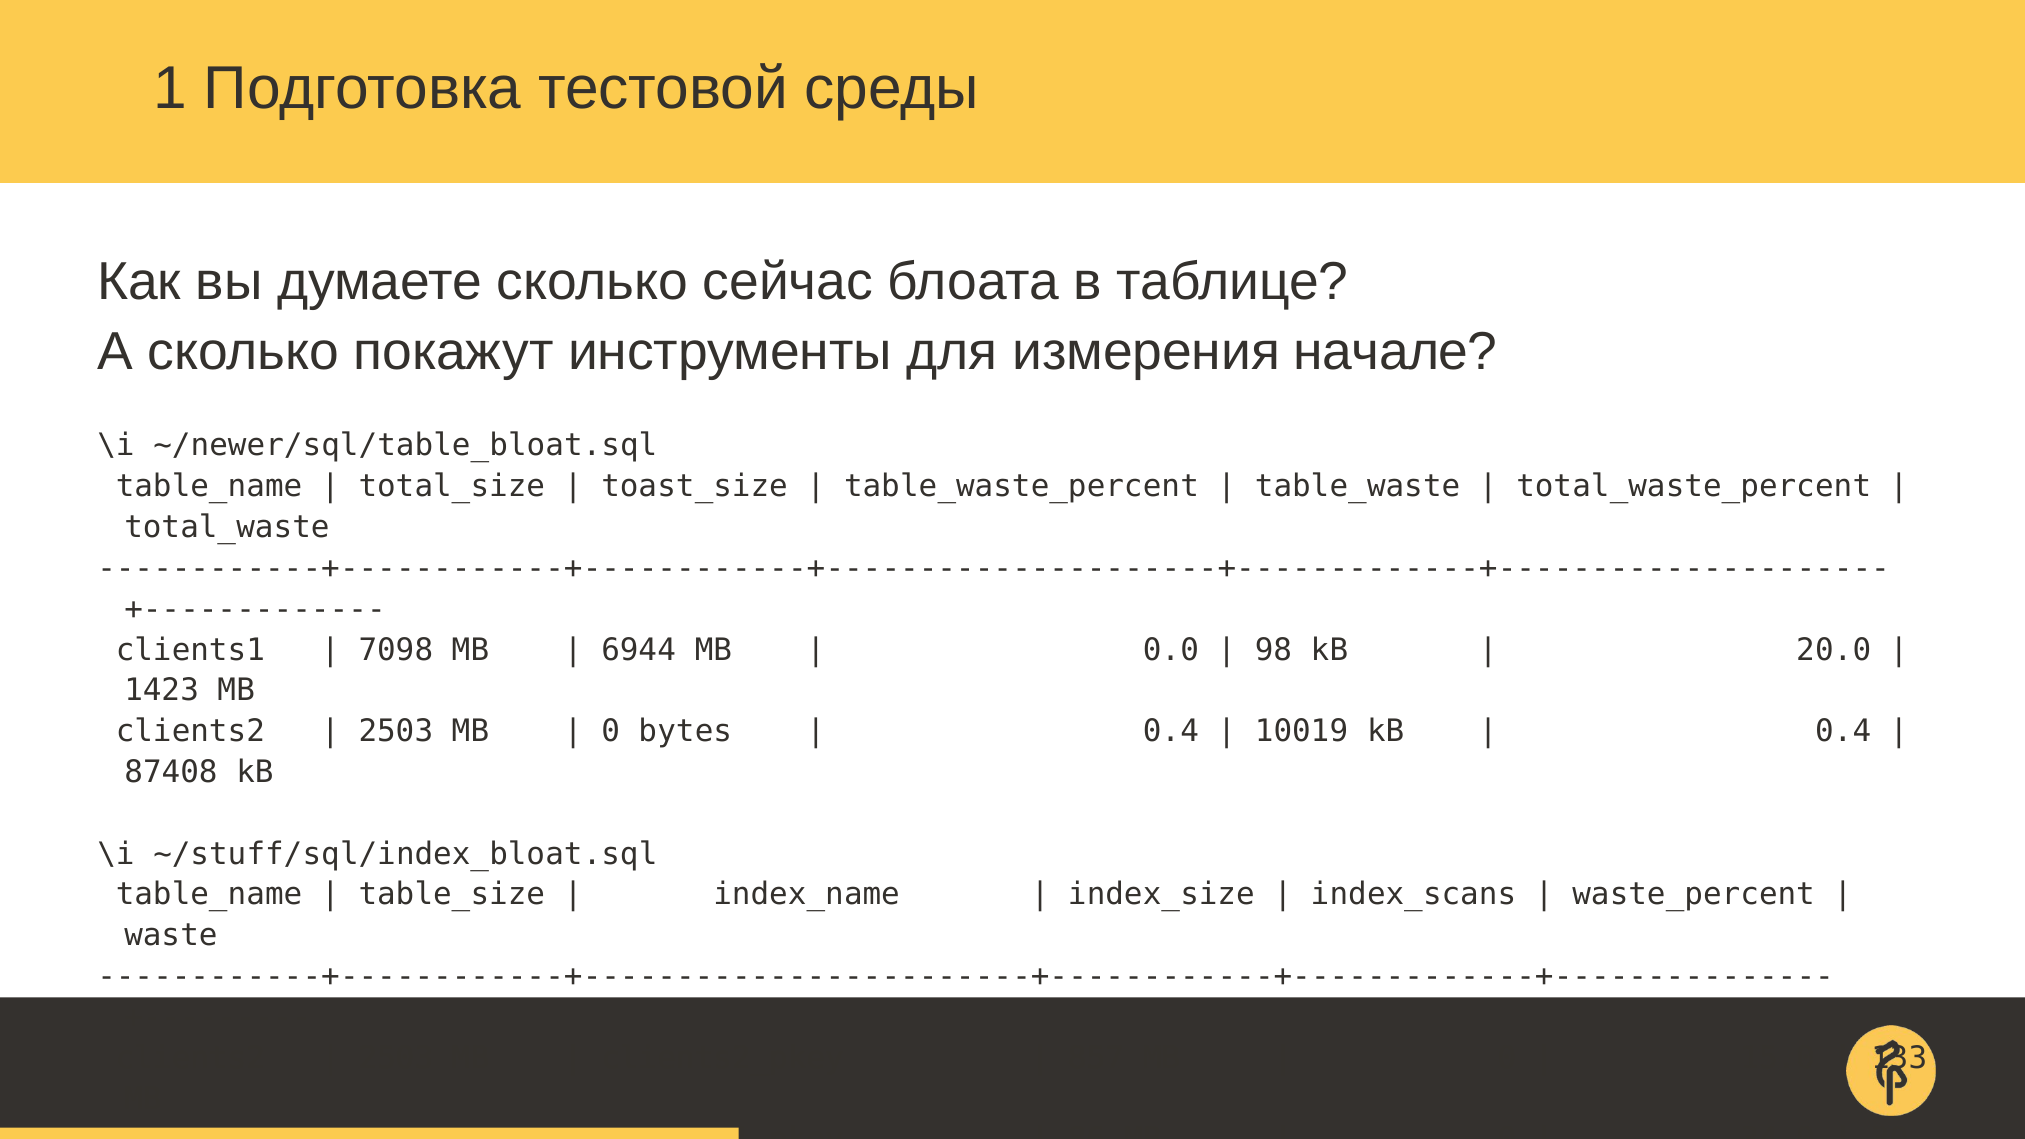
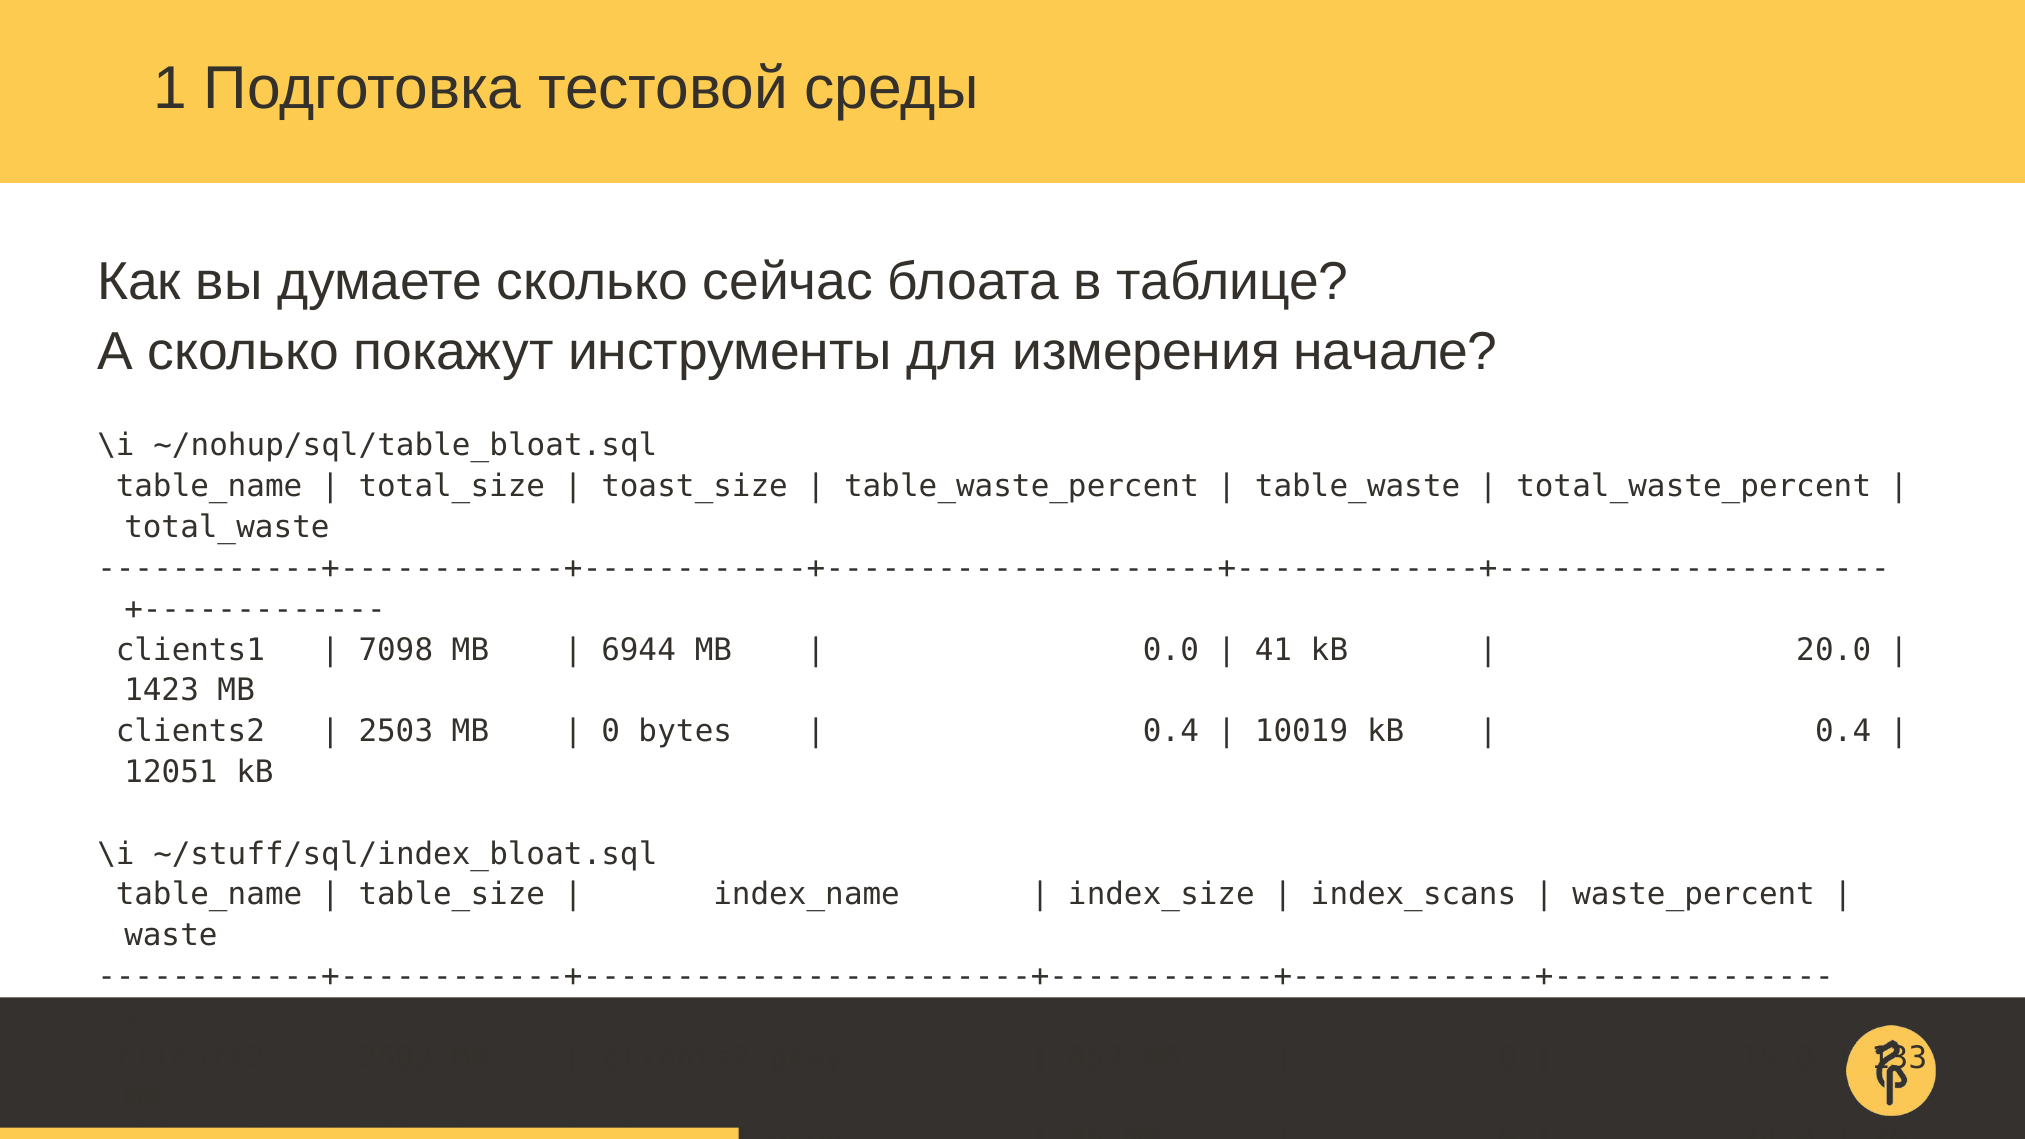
~/newer/sql/table_bloat.sql: ~/newer/sql/table_bloat.sql -> ~/nohup/sql/table_bloat.sql (405, 446)
98: 98 -> 41 (1273, 650)
87408: 87408 -> 12051 (171, 772)
